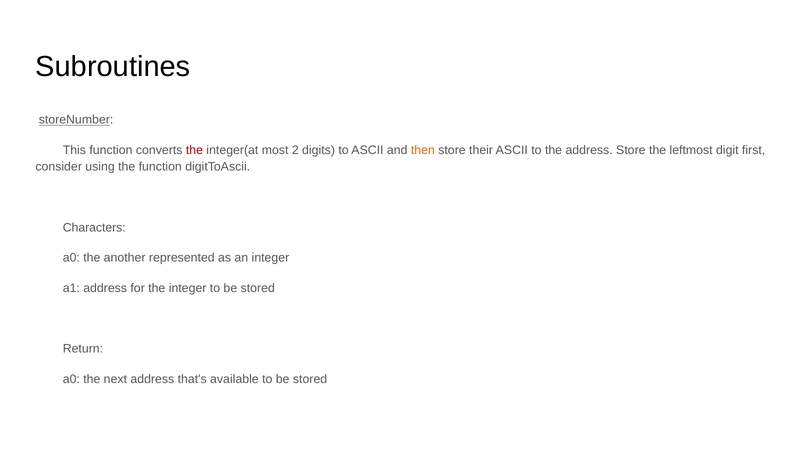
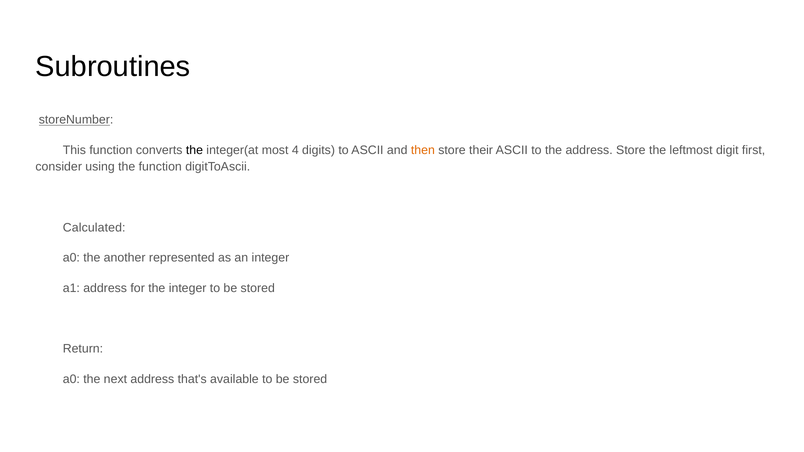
the colour: red -> black (194, 150)
2: 2 -> 4 (295, 150)
Characters: Characters -> Calculated (94, 228)
